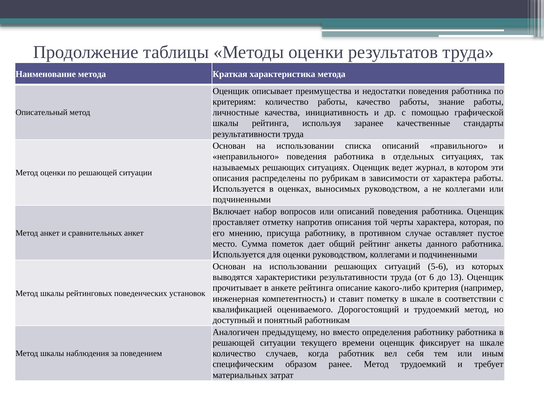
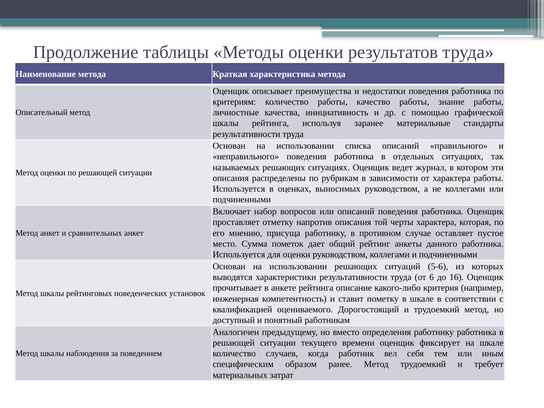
качественные: качественные -> материальные (424, 123)
13: 13 -> 16 (457, 277)
